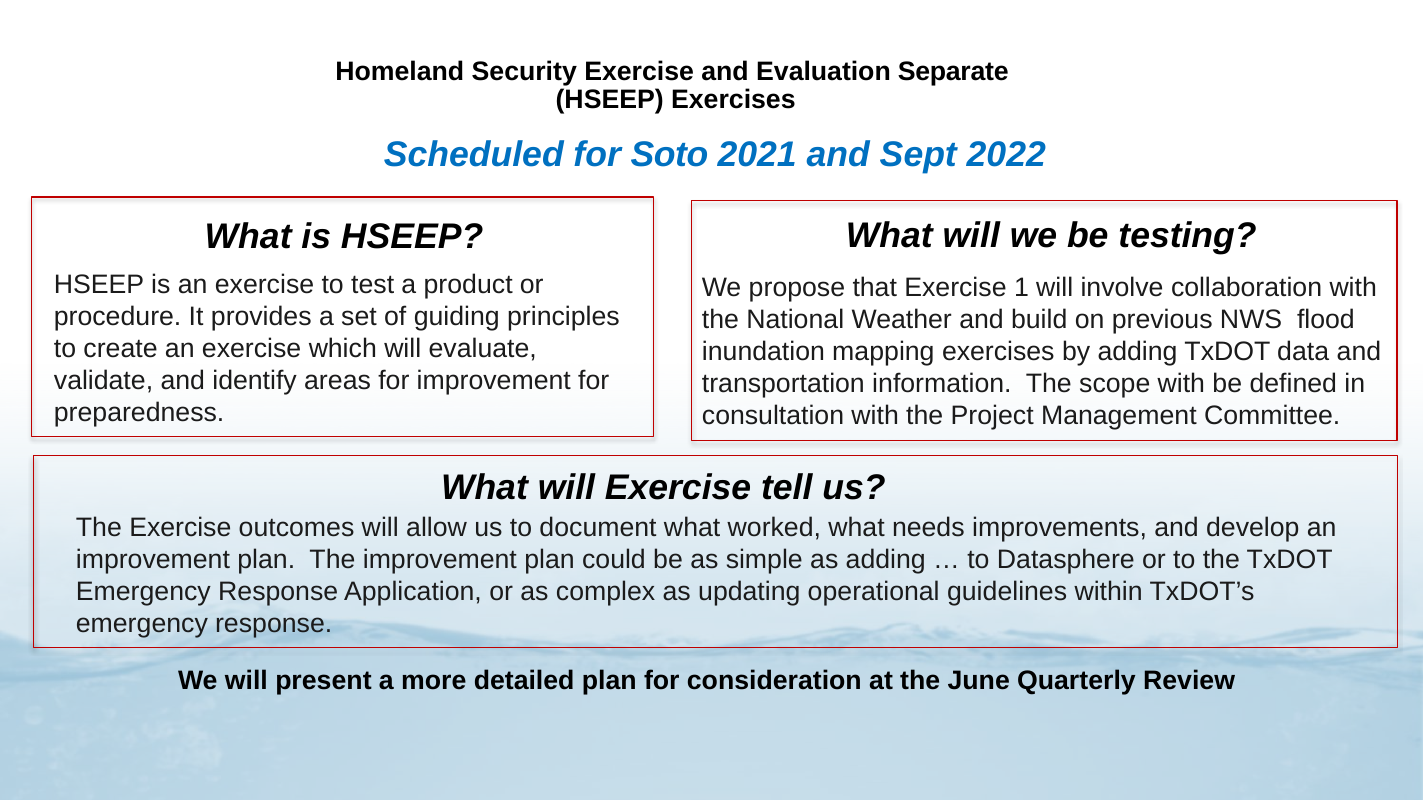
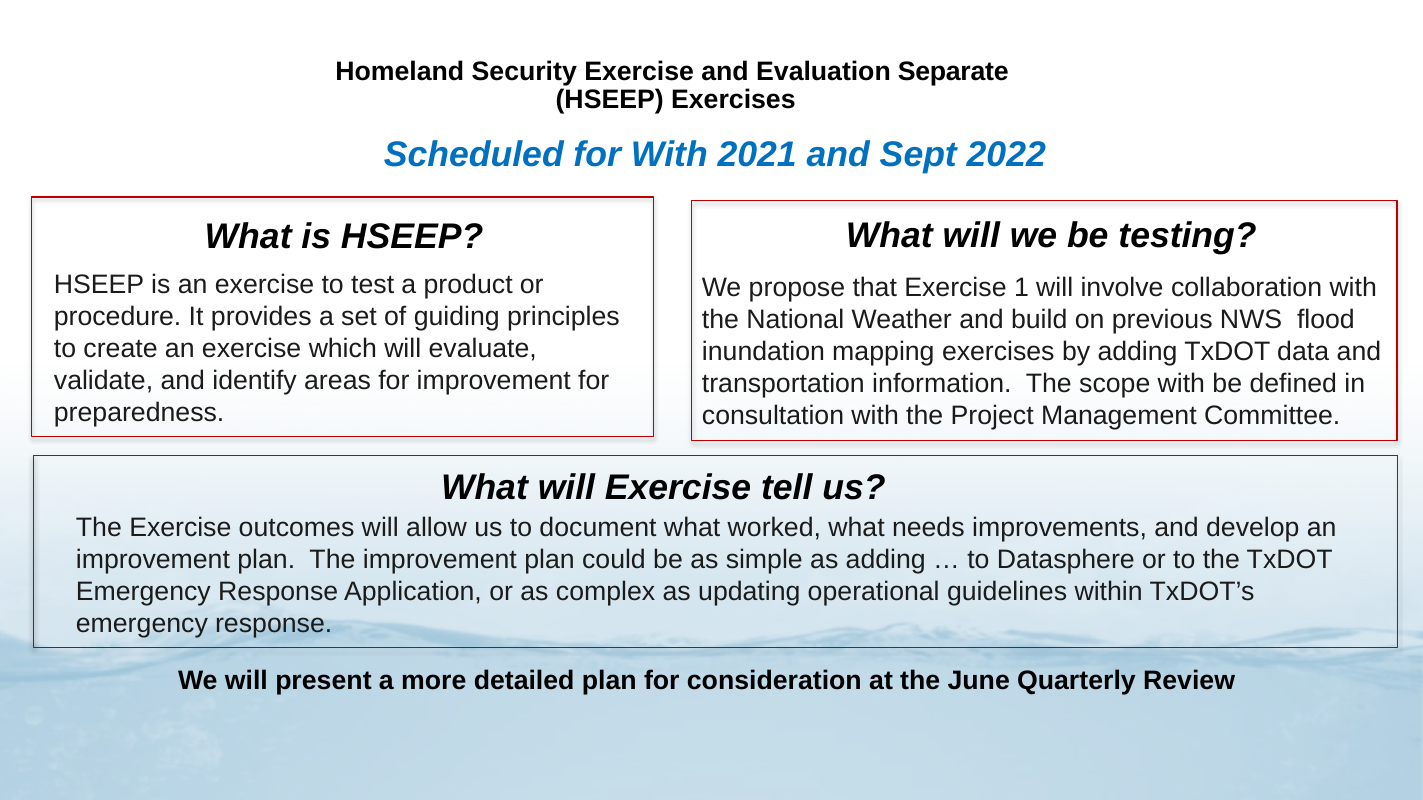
for Soto: Soto -> With (669, 155)
